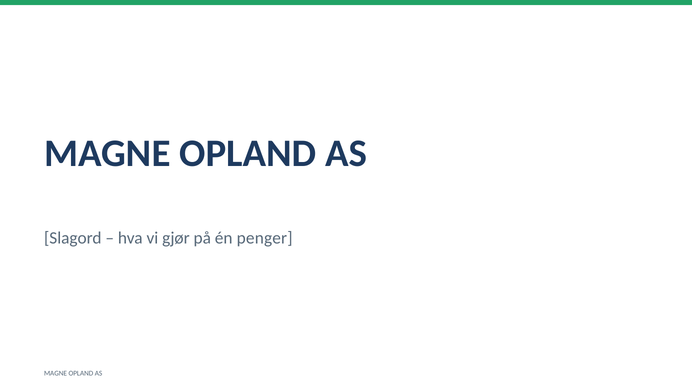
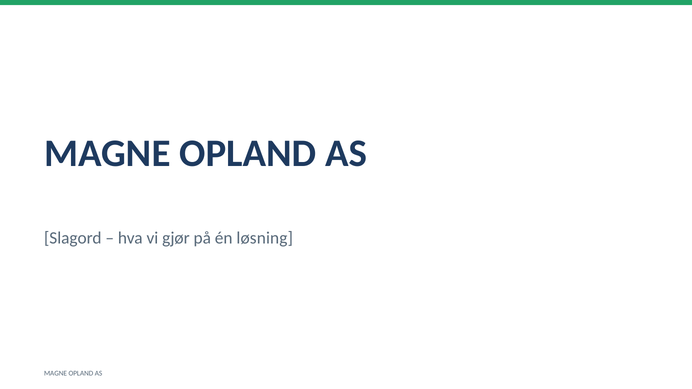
penger: penger -> løsning (265, 238)
